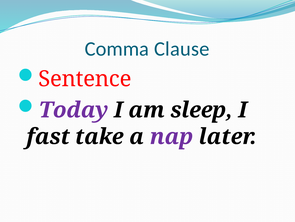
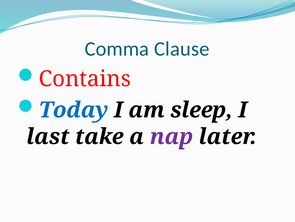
Sentence: Sentence -> Contains (85, 79)
Today colour: purple -> blue (73, 110)
fast: fast -> last (48, 136)
